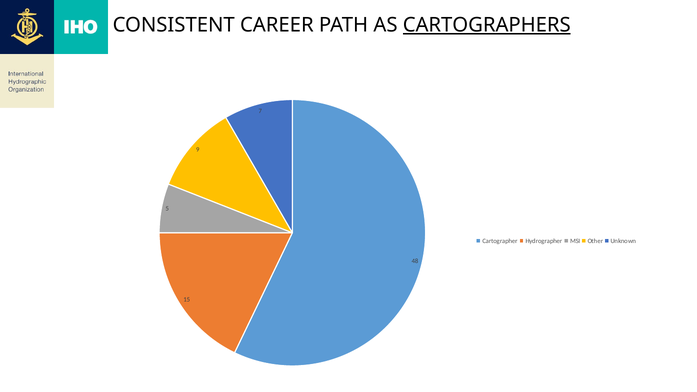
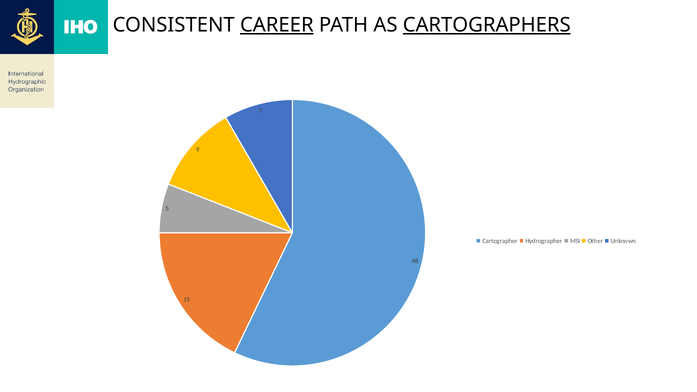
CAREER underline: none -> present (277, 25)
